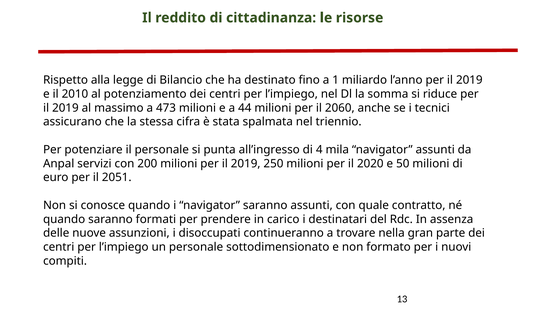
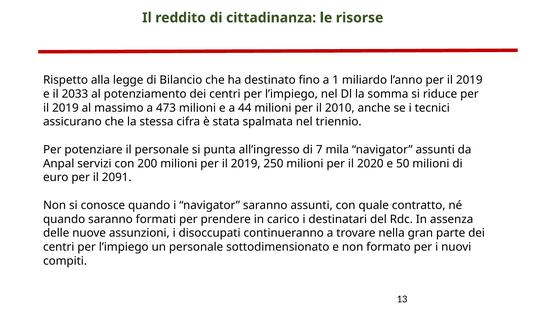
2010: 2010 -> 2033 (75, 94)
2060: 2060 -> 2010 (340, 108)
4: 4 -> 7 (319, 150)
2051: 2051 -> 2091 (117, 177)
